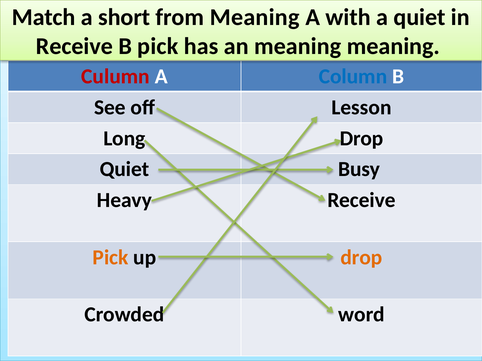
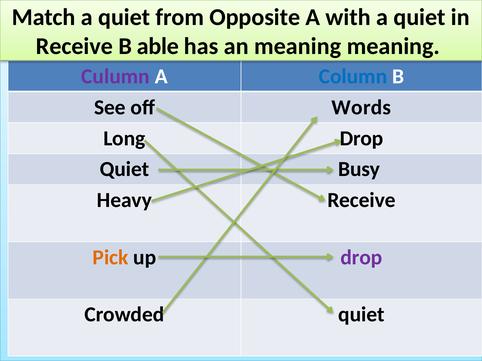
Match a short: short -> quiet (124, 17)
from Meaning: Meaning -> Opposite (255, 17)
B pick: pick -> able (158, 46)
Culumn colour: red -> purple (116, 76)
Lesson: Lesson -> Words (361, 107)
drop colour: orange -> purple (361, 258)
word: word -> quiet (361, 315)
